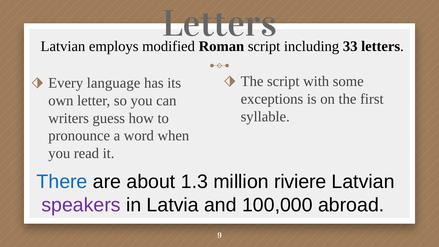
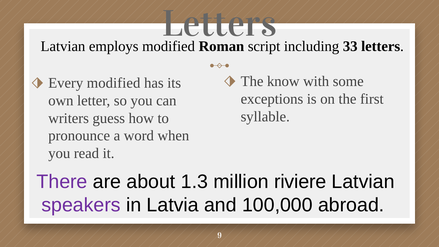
The script: script -> know (283, 81)
Every language: language -> modified (114, 83)
There colour: blue -> purple (62, 182)
